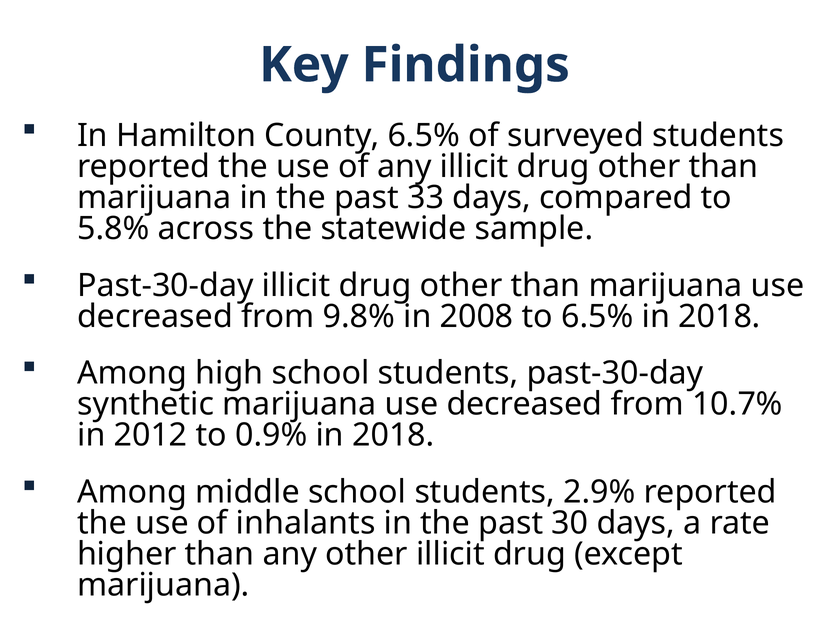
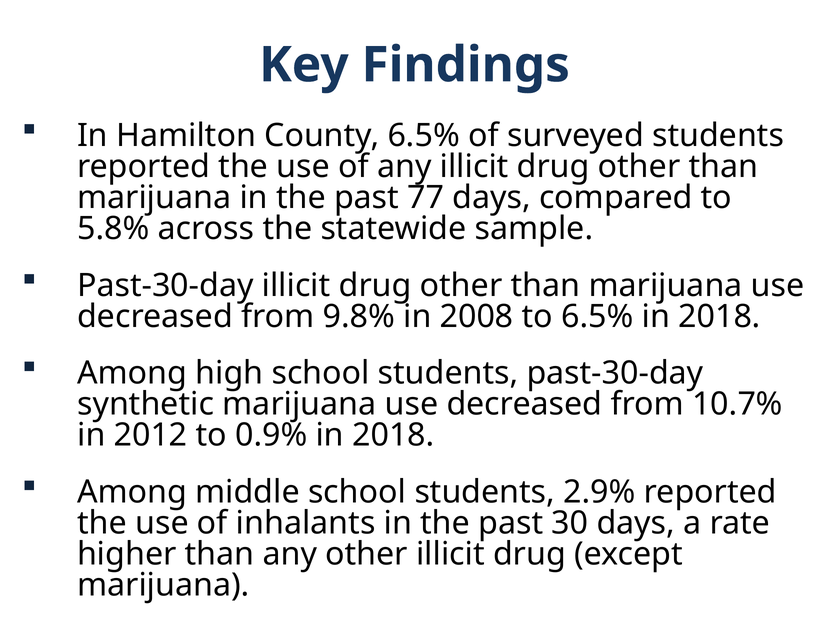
33: 33 -> 77 (426, 198)
